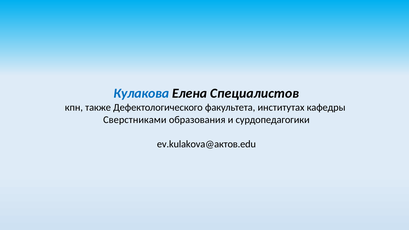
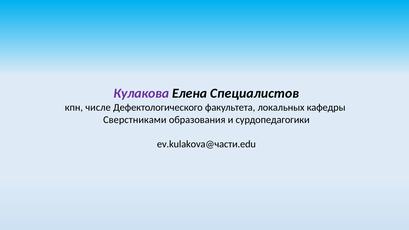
Кулакова colour: blue -> purple (141, 93)
также: также -> числе (98, 107)
институтах: институтах -> локальных (281, 107)
ev.kulakova@актов.edu: ev.kulakova@актов.edu -> ev.kulakova@части.edu (206, 144)
